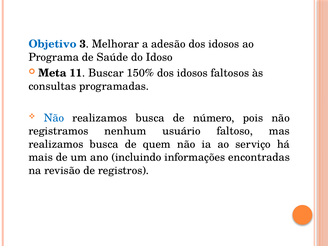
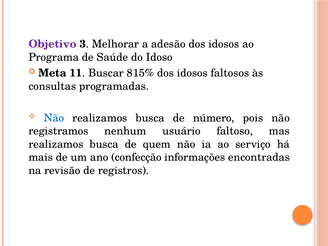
Objetivo colour: blue -> purple (52, 44)
150%: 150% -> 815% (140, 73)
incluindo: incluindo -> confecção (136, 157)
